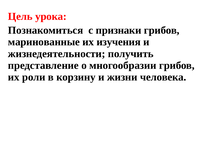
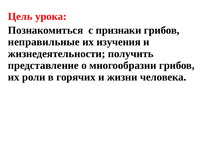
маринованные: маринованные -> неправильные (44, 42)
корзину: корзину -> горячих (76, 77)
